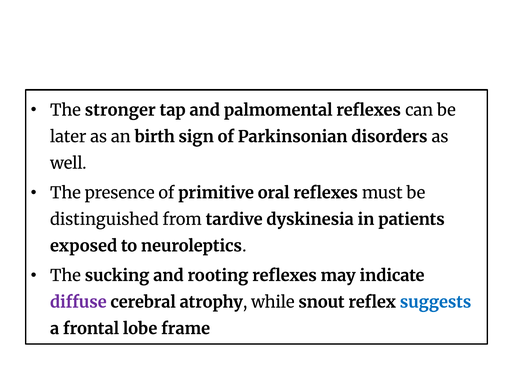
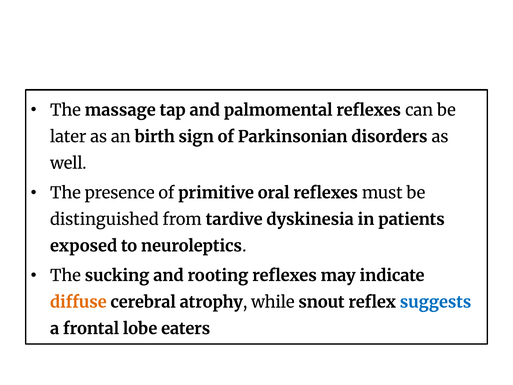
stronger: stronger -> massage (120, 110)
diffuse colour: purple -> orange (78, 302)
frame: frame -> eaters (186, 329)
